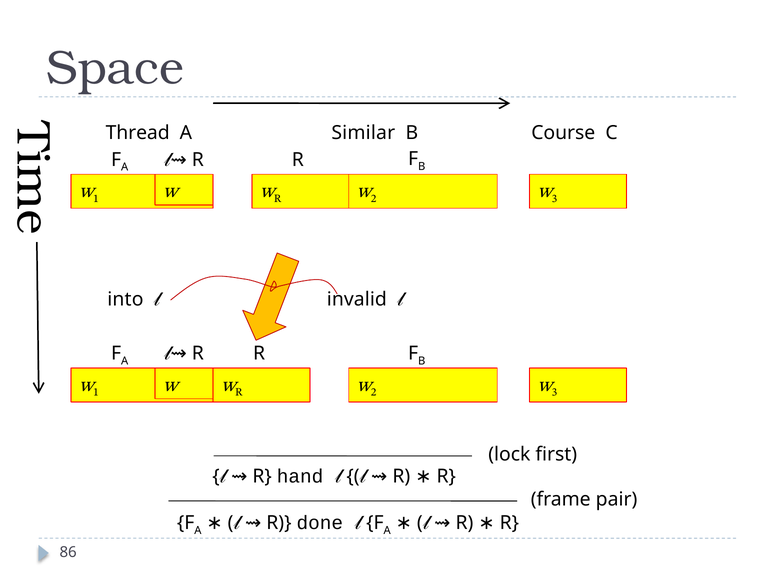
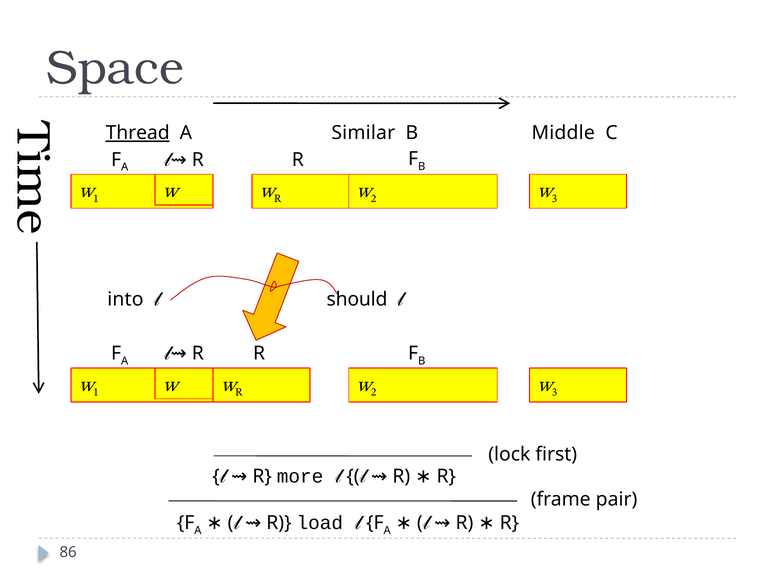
Thread underline: none -> present (138, 133)
Course: Course -> Middle (563, 133)
invalid: invalid -> should (357, 299)
hand: hand -> more (300, 477)
done: done -> load (320, 523)
